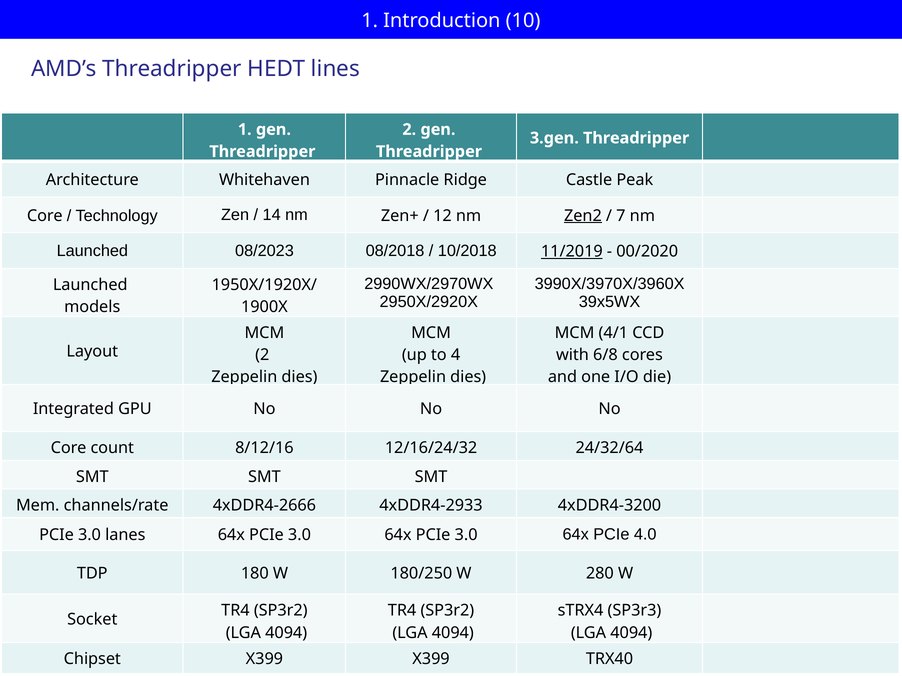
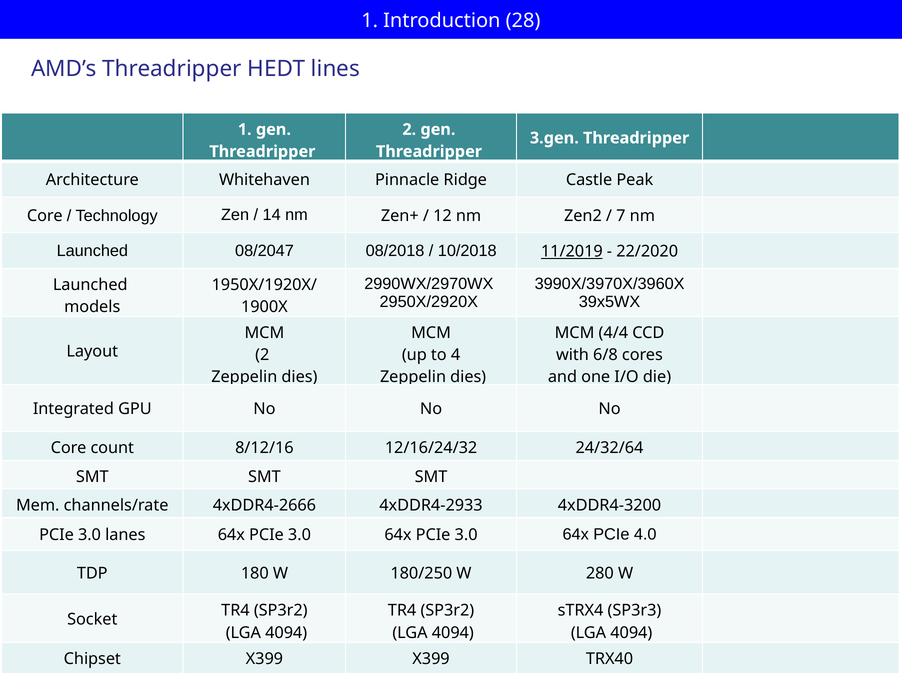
10: 10 -> 28 (523, 21)
Zen2 underline: present -> none (583, 216)
08/2023: 08/2023 -> 08/2047 (264, 251)
00/2020: 00/2020 -> 22/2020 (647, 252)
4/1: 4/1 -> 4/4 (613, 333)
